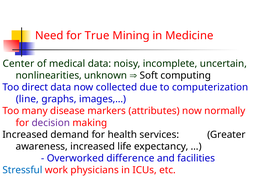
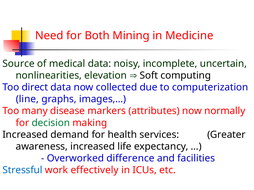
True: True -> Both (97, 36)
Center: Center -> Source (19, 64)
unknown: unknown -> elevation (106, 76)
decision colour: purple -> green (51, 123)
physicians: physicians -> effectively (95, 171)
